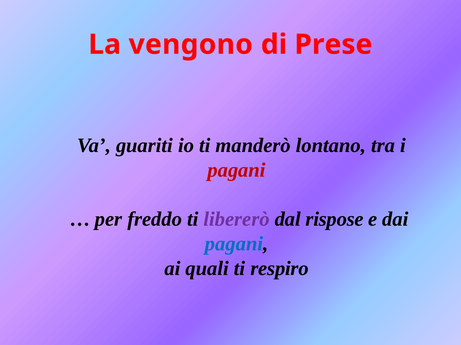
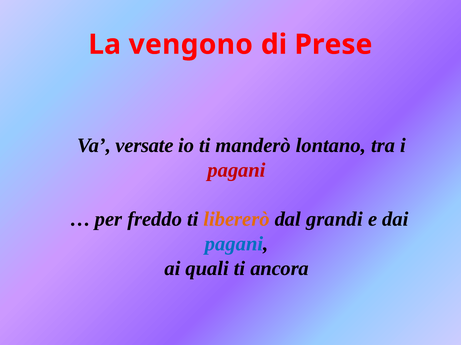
guariti: guariti -> versate (145, 146)
libererò colour: purple -> orange (237, 220)
rispose: rispose -> grandi (334, 220)
respiro: respiro -> ancora (280, 269)
